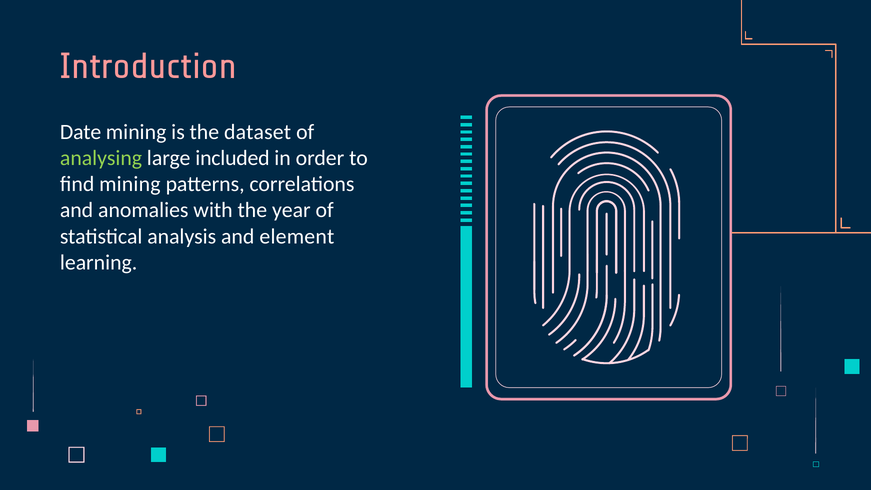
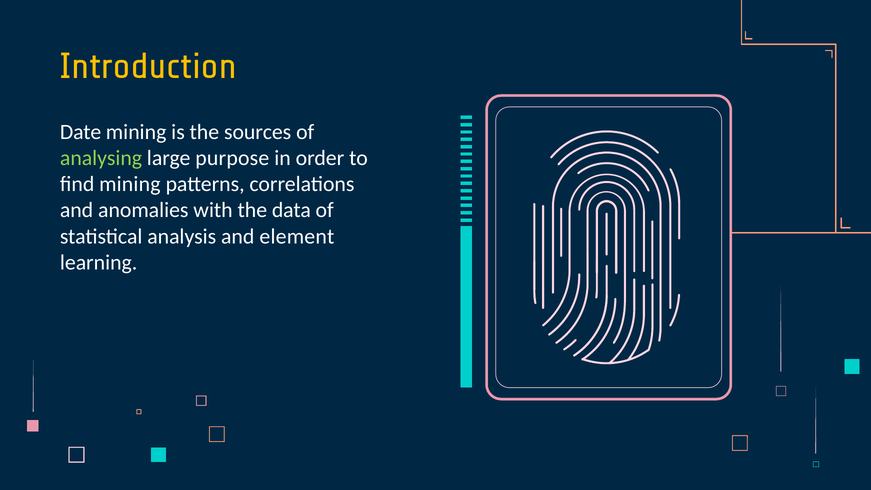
Introduction colour: pink -> yellow (148, 66)
dataset: dataset -> sources (258, 132)
included: included -> purpose (232, 158)
year: year -> data (291, 210)
